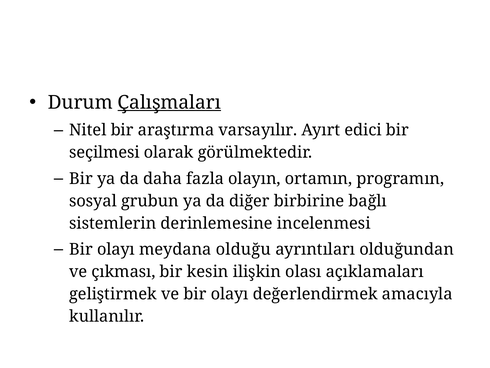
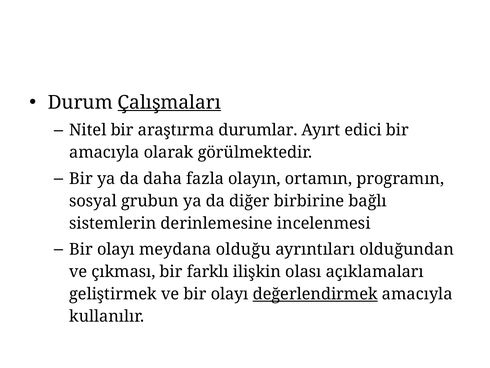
varsayılır: varsayılır -> durumlar (258, 130)
seçilmesi: seçilmesi -> amacıyla (104, 152)
kesin: kesin -> farklı (208, 271)
değerlendirmek underline: none -> present (315, 294)
